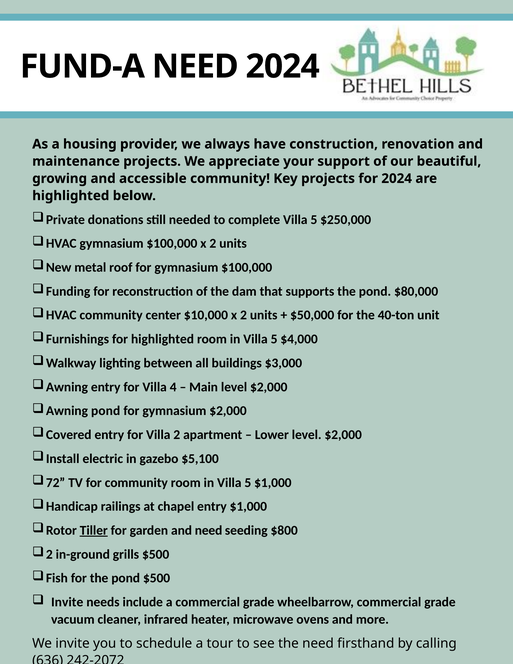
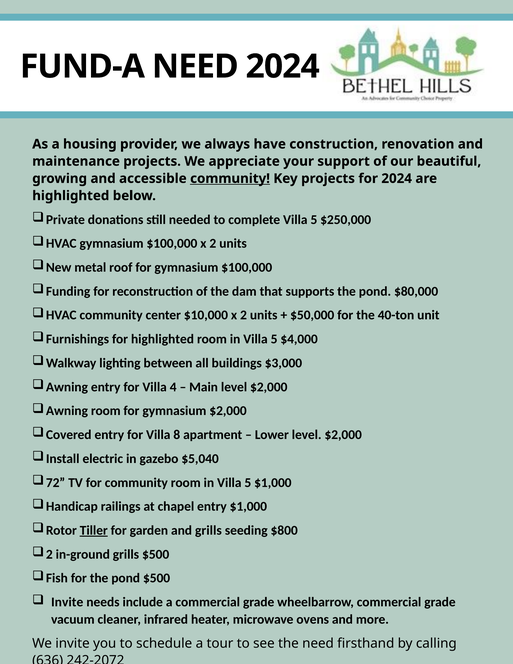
community underline: none -> present (230, 178)
pond: pond -> room (106, 411)
Villa 2: 2 -> 8 (177, 435)
$5,100: $5,100 -> $5,040 (200, 459)
and need: need -> grills (208, 530)
